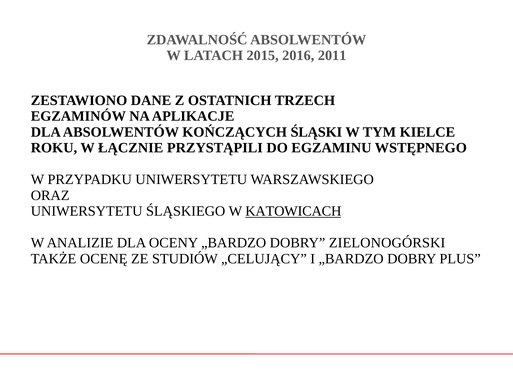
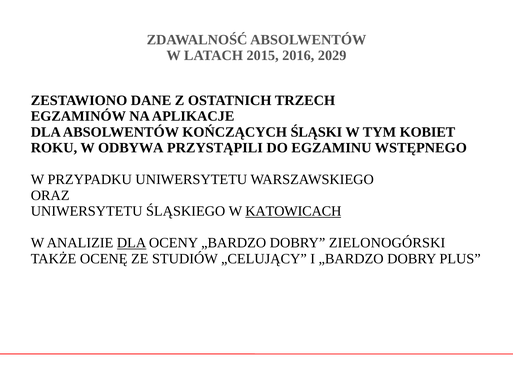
2011: 2011 -> 2029 (332, 56)
KIELCE: KIELCE -> KOBIET (427, 132)
ŁĄCZNIE: ŁĄCZNIE -> ODBYWA (131, 148)
DLA underline: none -> present (132, 243)
